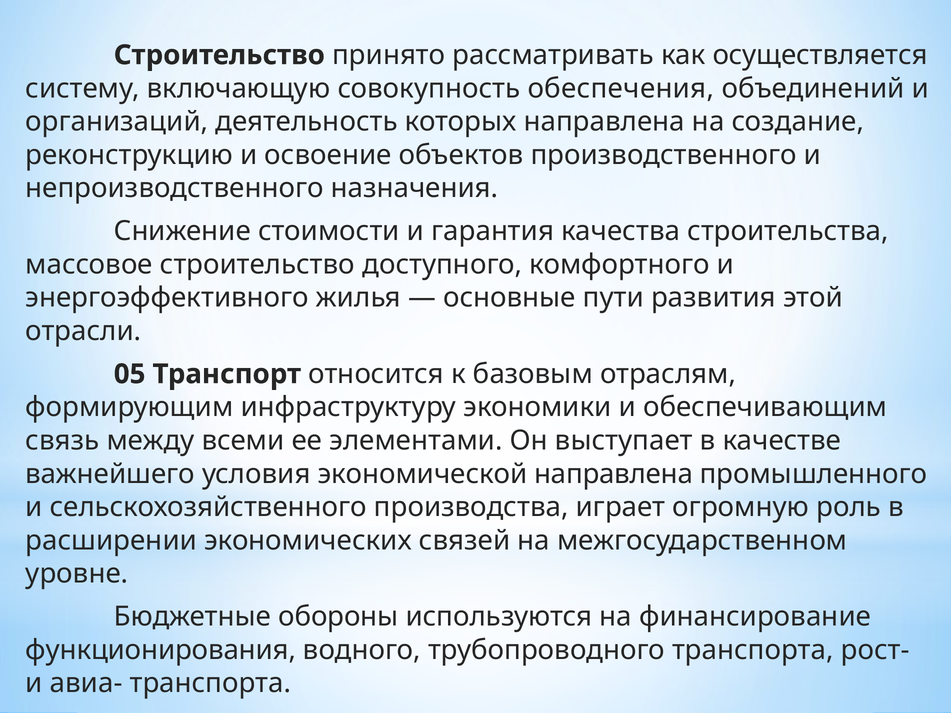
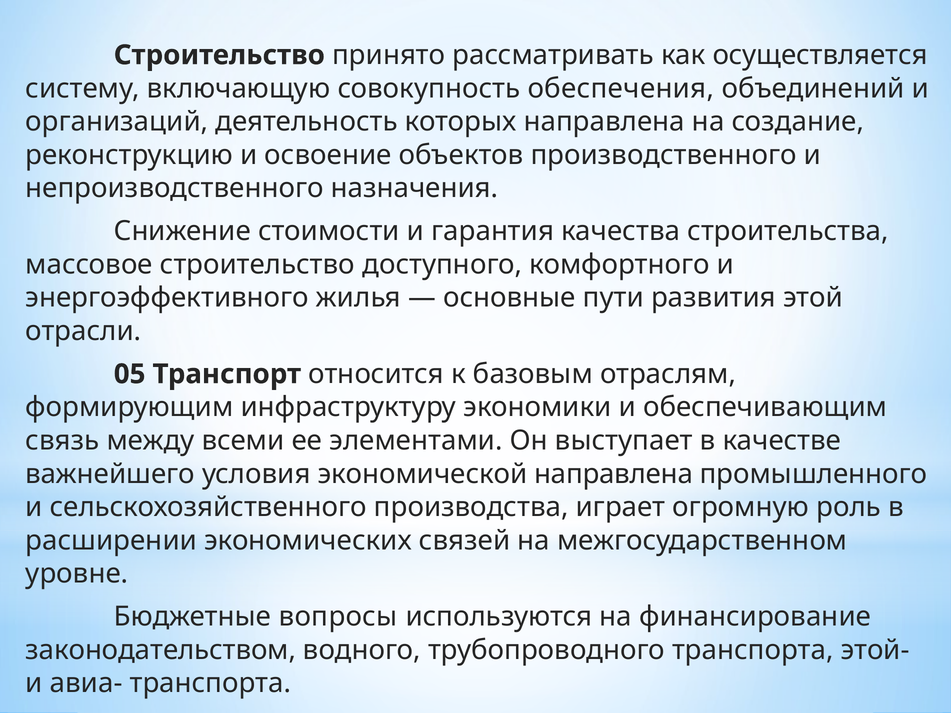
обороны: обороны -> вопросы (338, 617)
функционирования: функционирования -> законодательством (161, 650)
рост-: рост- -> этой- (875, 650)
